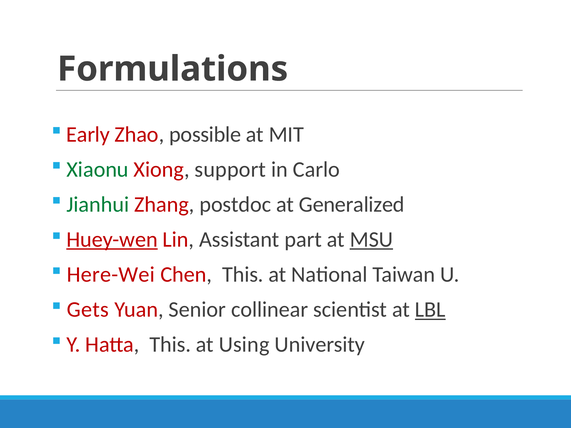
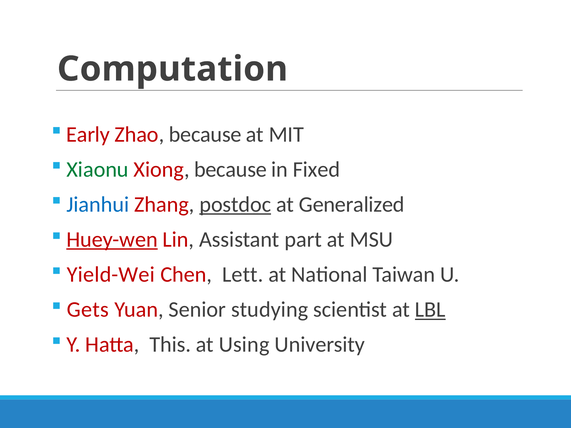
Formulations: Formulations -> Computation (172, 69)
Zhao possible: possible -> because (205, 135)
Xiong support: support -> because (230, 170)
Carlo: Carlo -> Fixed (316, 170)
Jianhui colour: green -> blue (98, 205)
postdoc underline: none -> present (235, 205)
MSU underline: present -> none (371, 240)
Here-Wei: Here-Wei -> Yield-Wei (111, 275)
Chen This: This -> Lett (243, 275)
collinear: collinear -> studying (270, 310)
